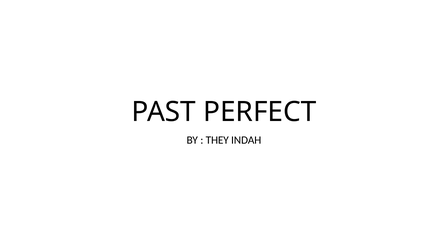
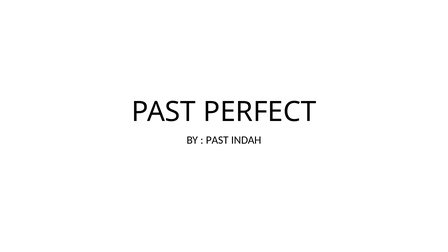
THEY: THEY -> PAST (217, 140)
